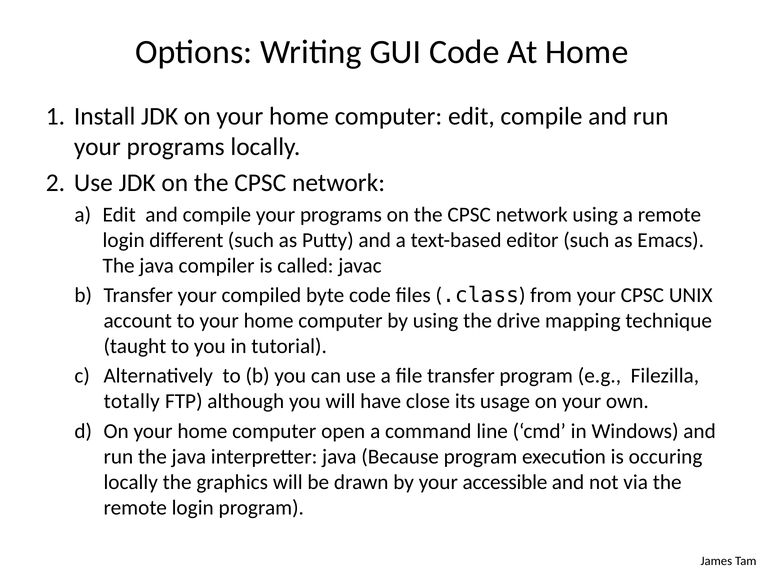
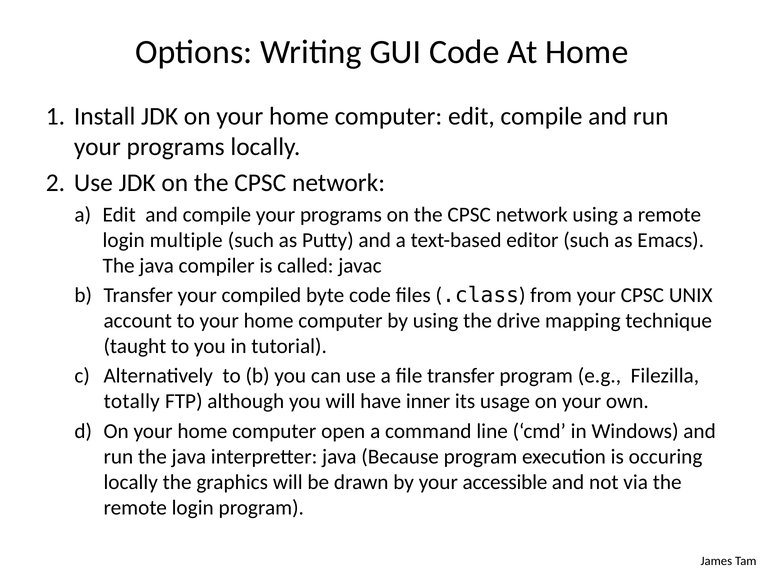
different: different -> multiple (186, 240)
close: close -> inner (428, 401)
